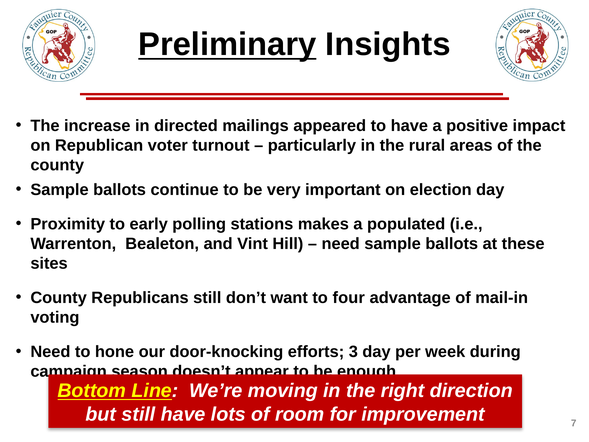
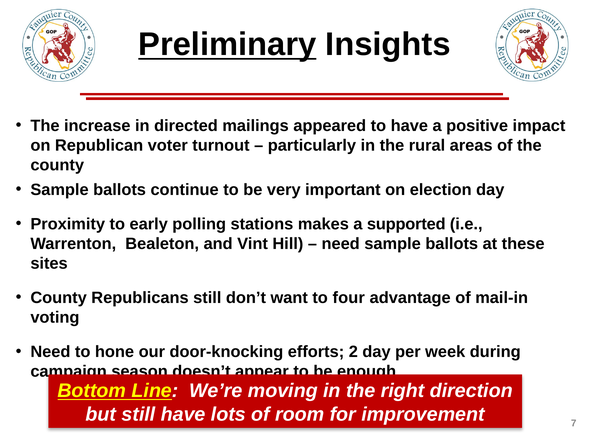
populated: populated -> supported (406, 224)
3: 3 -> 2 (353, 352)
